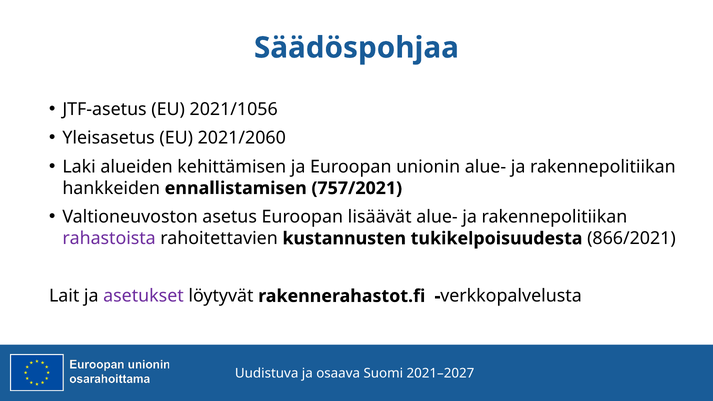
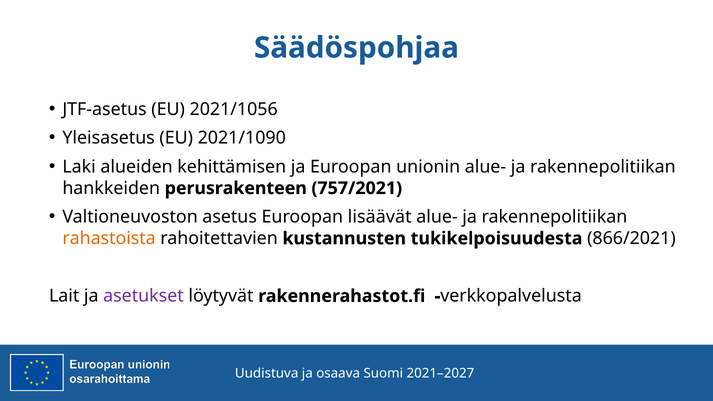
2021/2060: 2021/2060 -> 2021/1090 (242, 138)
ennallistamisen: ennallistamisen -> perusrakenteen (236, 188)
rahastoista colour: purple -> orange (109, 238)
